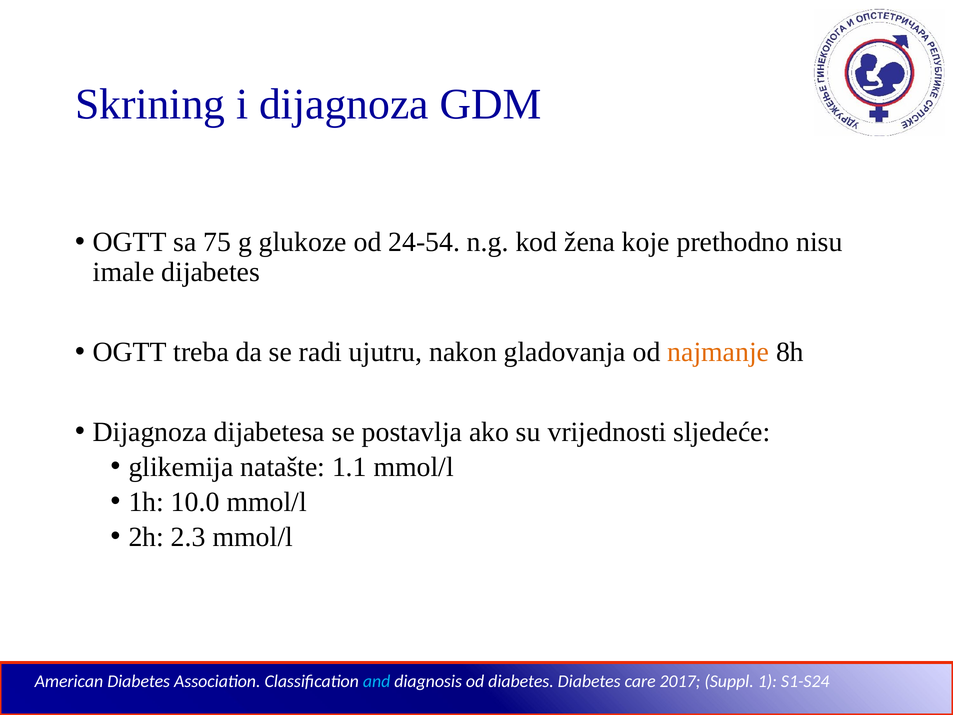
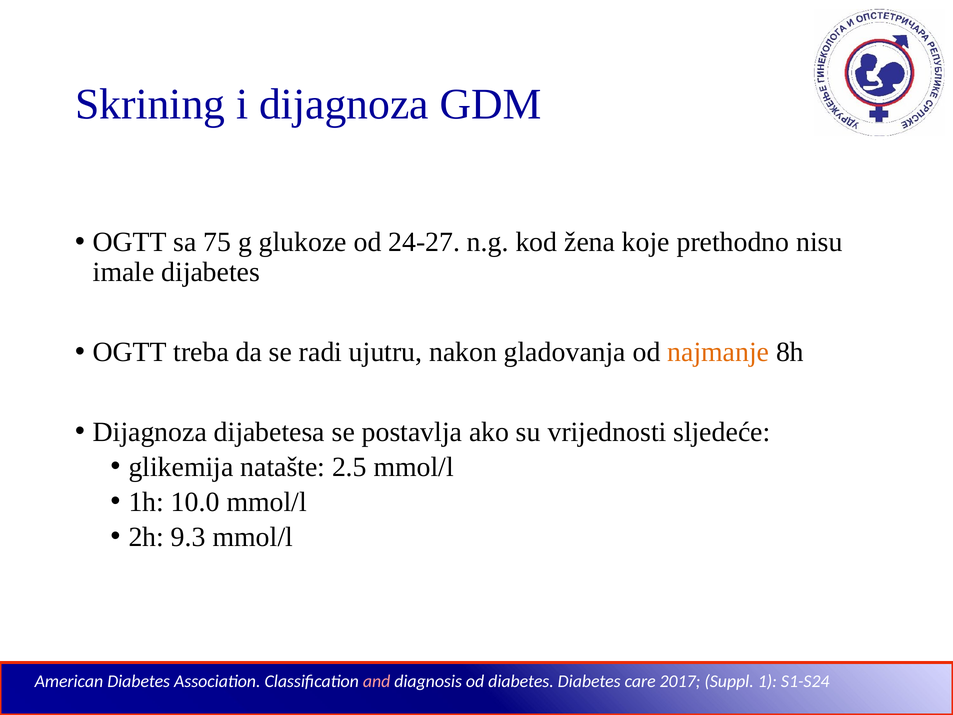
24-54: 24-54 -> 24-27 (424, 242)
1.1: 1.1 -> 2.5 (349, 467)
2.3: 2.3 -> 9.3 (188, 537)
and colour: light blue -> pink (377, 681)
